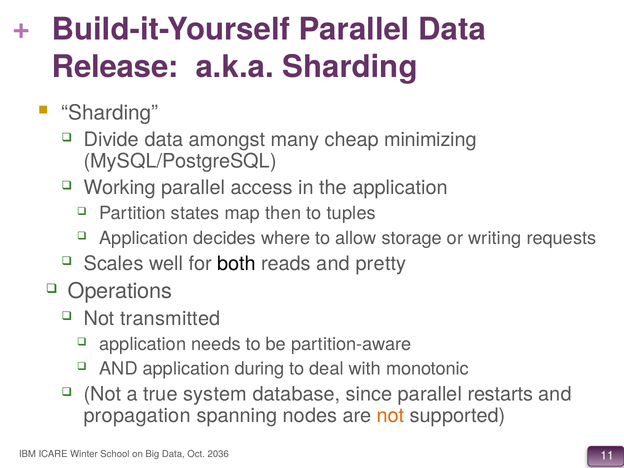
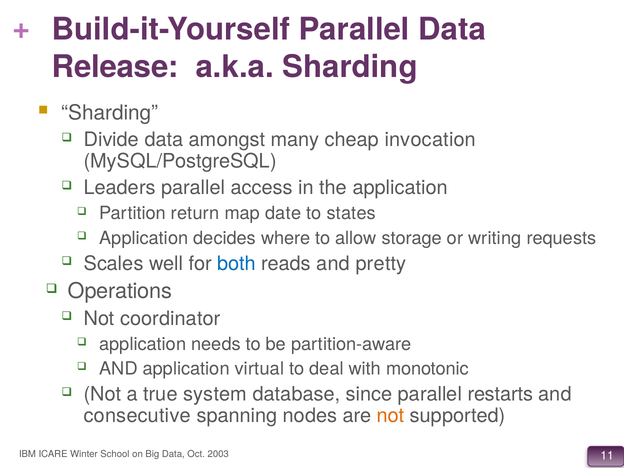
minimizing: minimizing -> invocation (430, 140)
Working: Working -> Leaders (120, 188)
states: states -> return (195, 213)
then: then -> date (283, 213)
tuples: tuples -> states (351, 213)
both colour: black -> blue (237, 264)
transmitted: transmitted -> coordinator (170, 319)
during: during -> virtual (259, 369)
propagation: propagation -> consecutive (137, 416)
2036: 2036 -> 2003 (218, 454)
